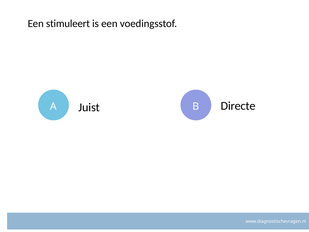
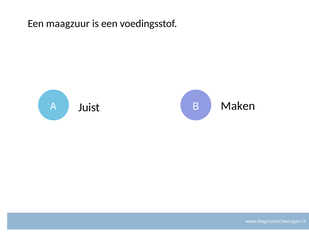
stimuleert: stimuleert -> maagzuur (68, 24)
Directe: Directe -> Maken (238, 106)
